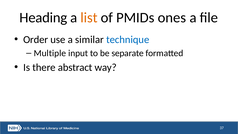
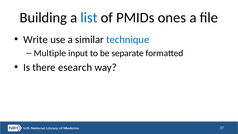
Heading: Heading -> Building (43, 18)
list colour: orange -> blue (89, 18)
Order: Order -> Write (36, 40)
abstract: abstract -> esearch (75, 67)
